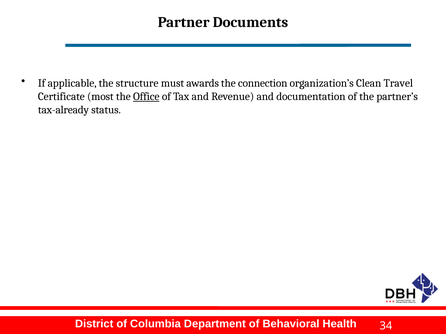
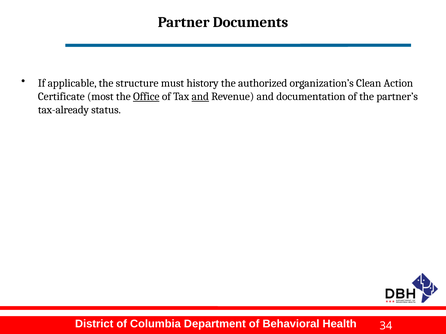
awards: awards -> history (203, 83)
connection: connection -> authorized (263, 83)
Travel: Travel -> Action (398, 83)
and underline: none -> present (200, 97)
